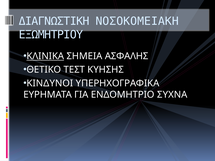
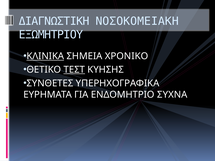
ΑΣΦΑΛΗΣ: ΑΣΦΑΛΗΣ -> ΧΡΟΝΙΚΟ (127, 56)
ΤΕΣΤ underline: none -> present (74, 70)
ΚΙΝΔΥΝΟΙ: ΚΙΝΔΥΝΟΙ -> ΣΥΝΘΕΤΕΣ (50, 83)
